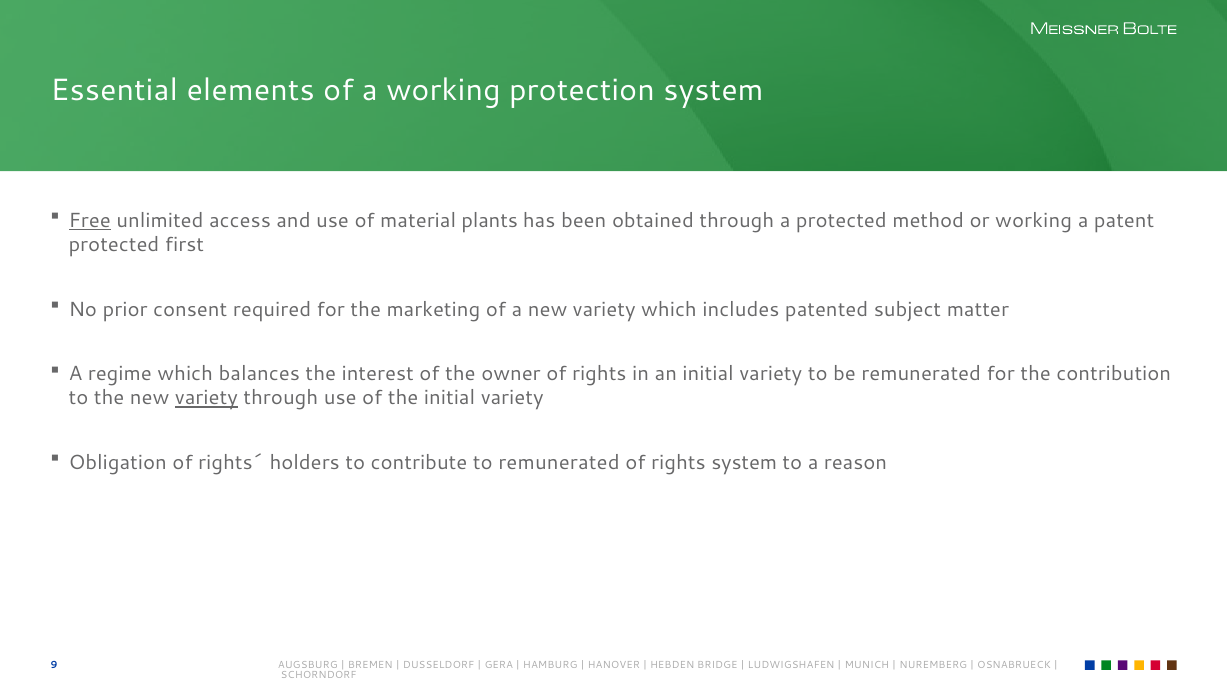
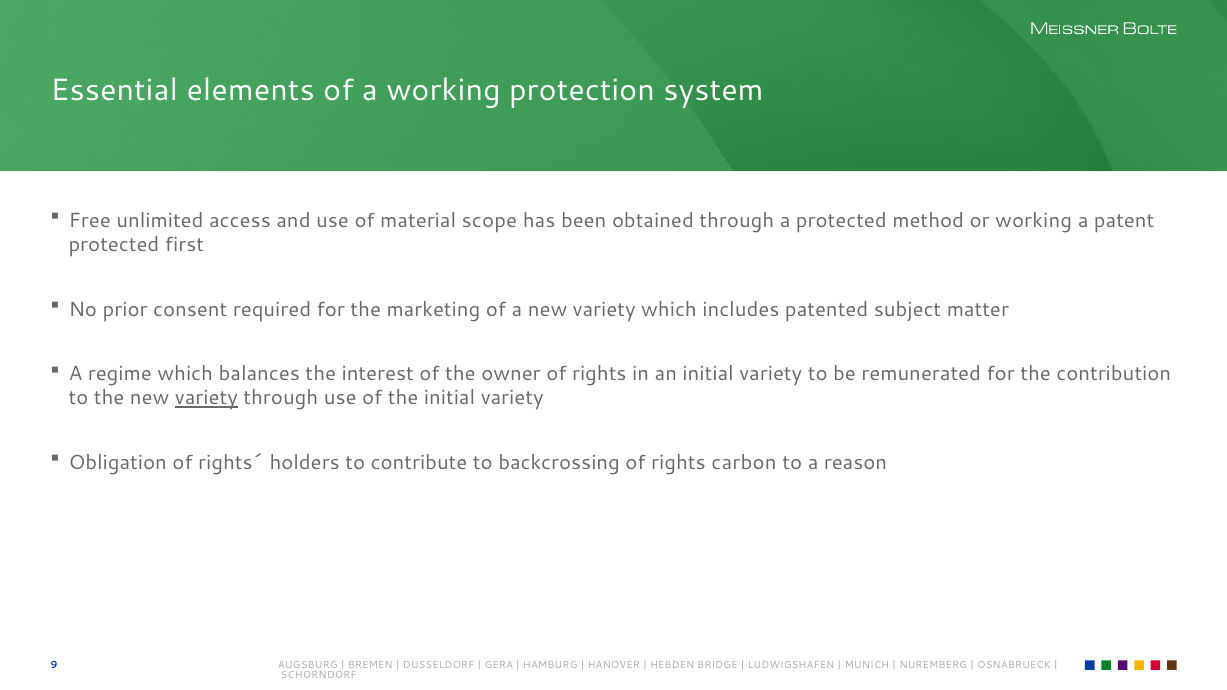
Free underline: present -> none (90, 220)
plants: plants -> scope (489, 220)
to remunerated: remunerated -> backcrossing (559, 463)
rights system: system -> carbon (744, 463)
